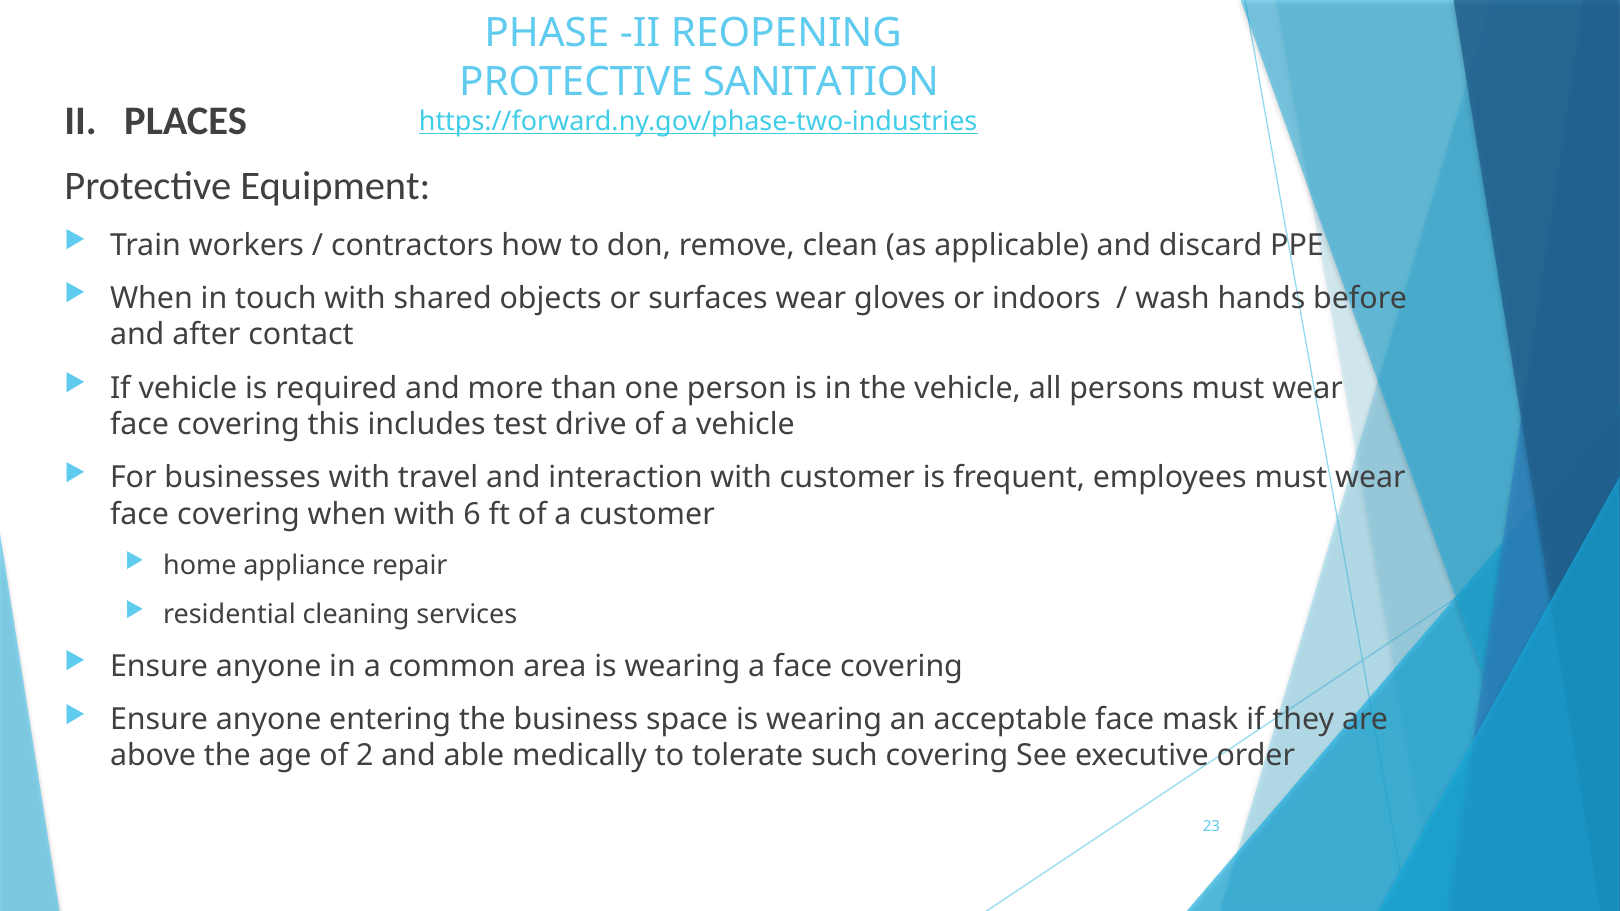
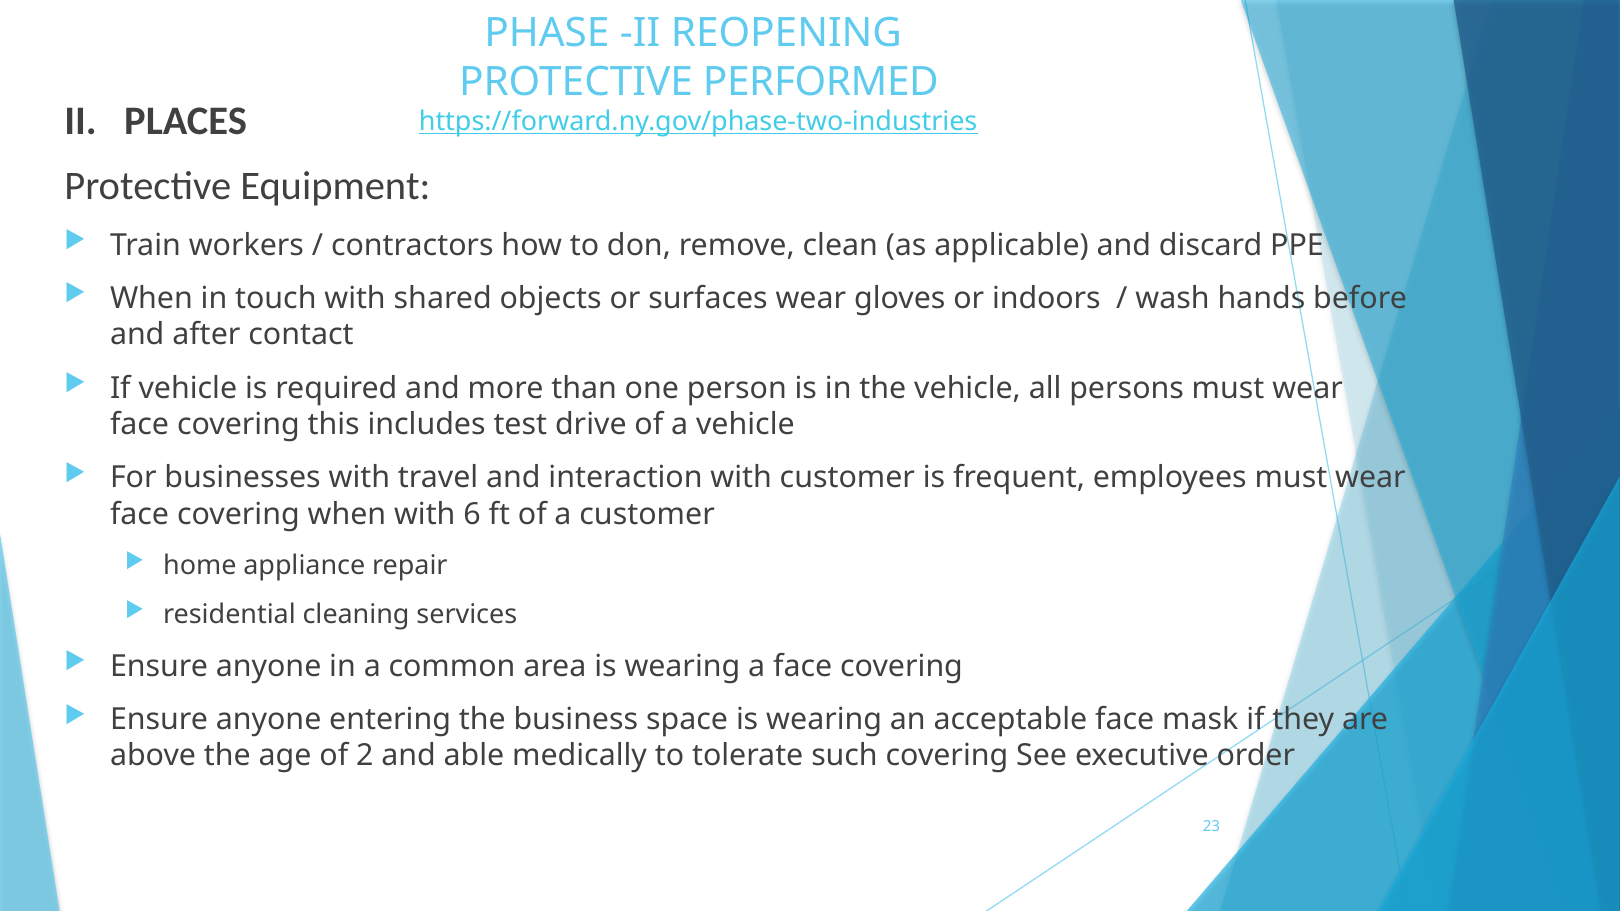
SANITATION: SANITATION -> PERFORMED (821, 82)
